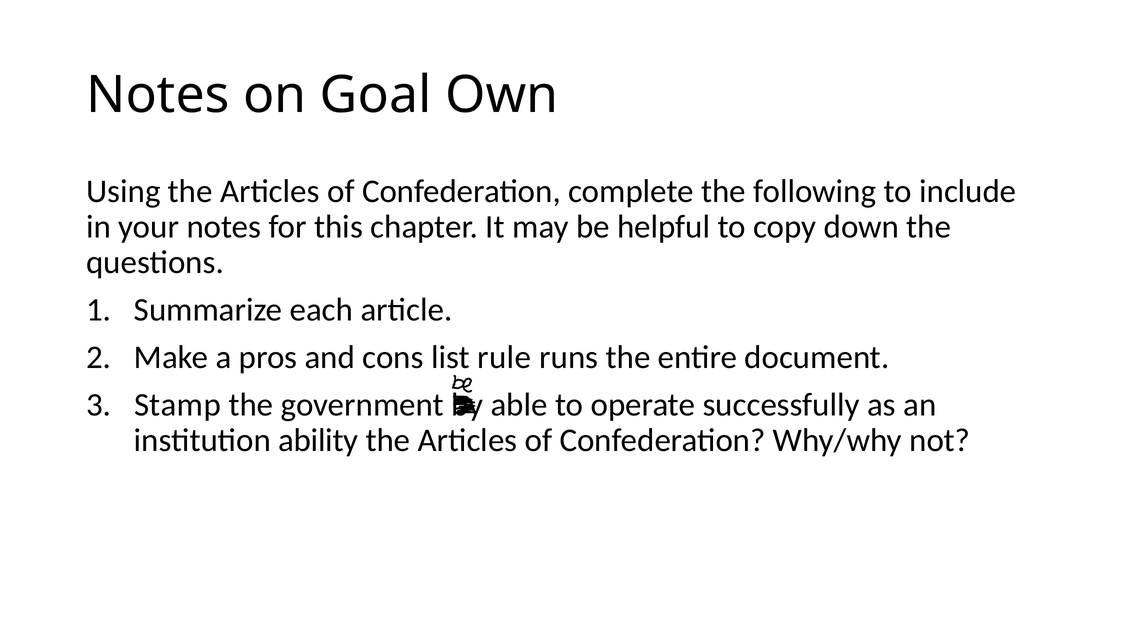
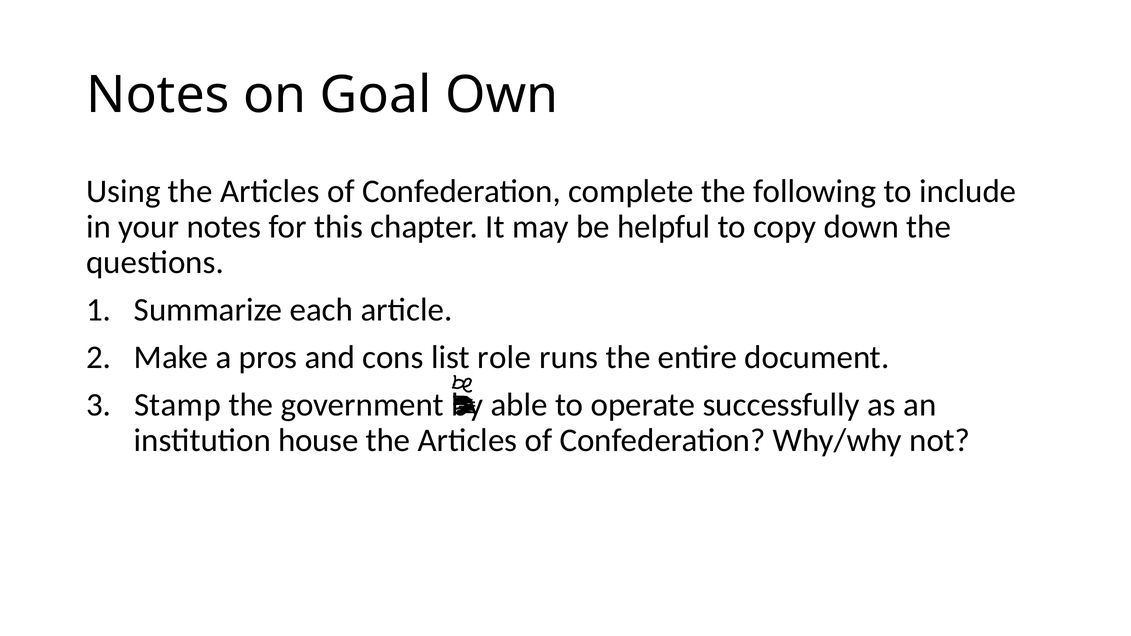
rule: rule -> role (504, 357)
ability: ability -> house (318, 440)
